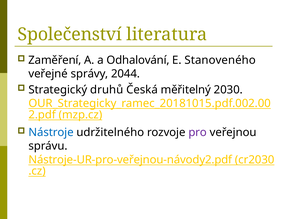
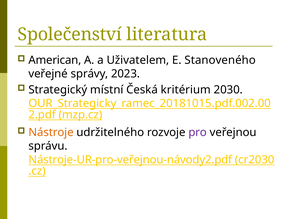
Zaměření: Zaměření -> American (55, 60)
Odhalování: Odhalování -> Uživatelem (138, 60)
2044: 2044 -> 2023 (126, 74)
druhů: druhů -> místní (107, 90)
měřitelný: měřitelný -> kritérium (186, 90)
Nástroje colour: blue -> orange (51, 132)
